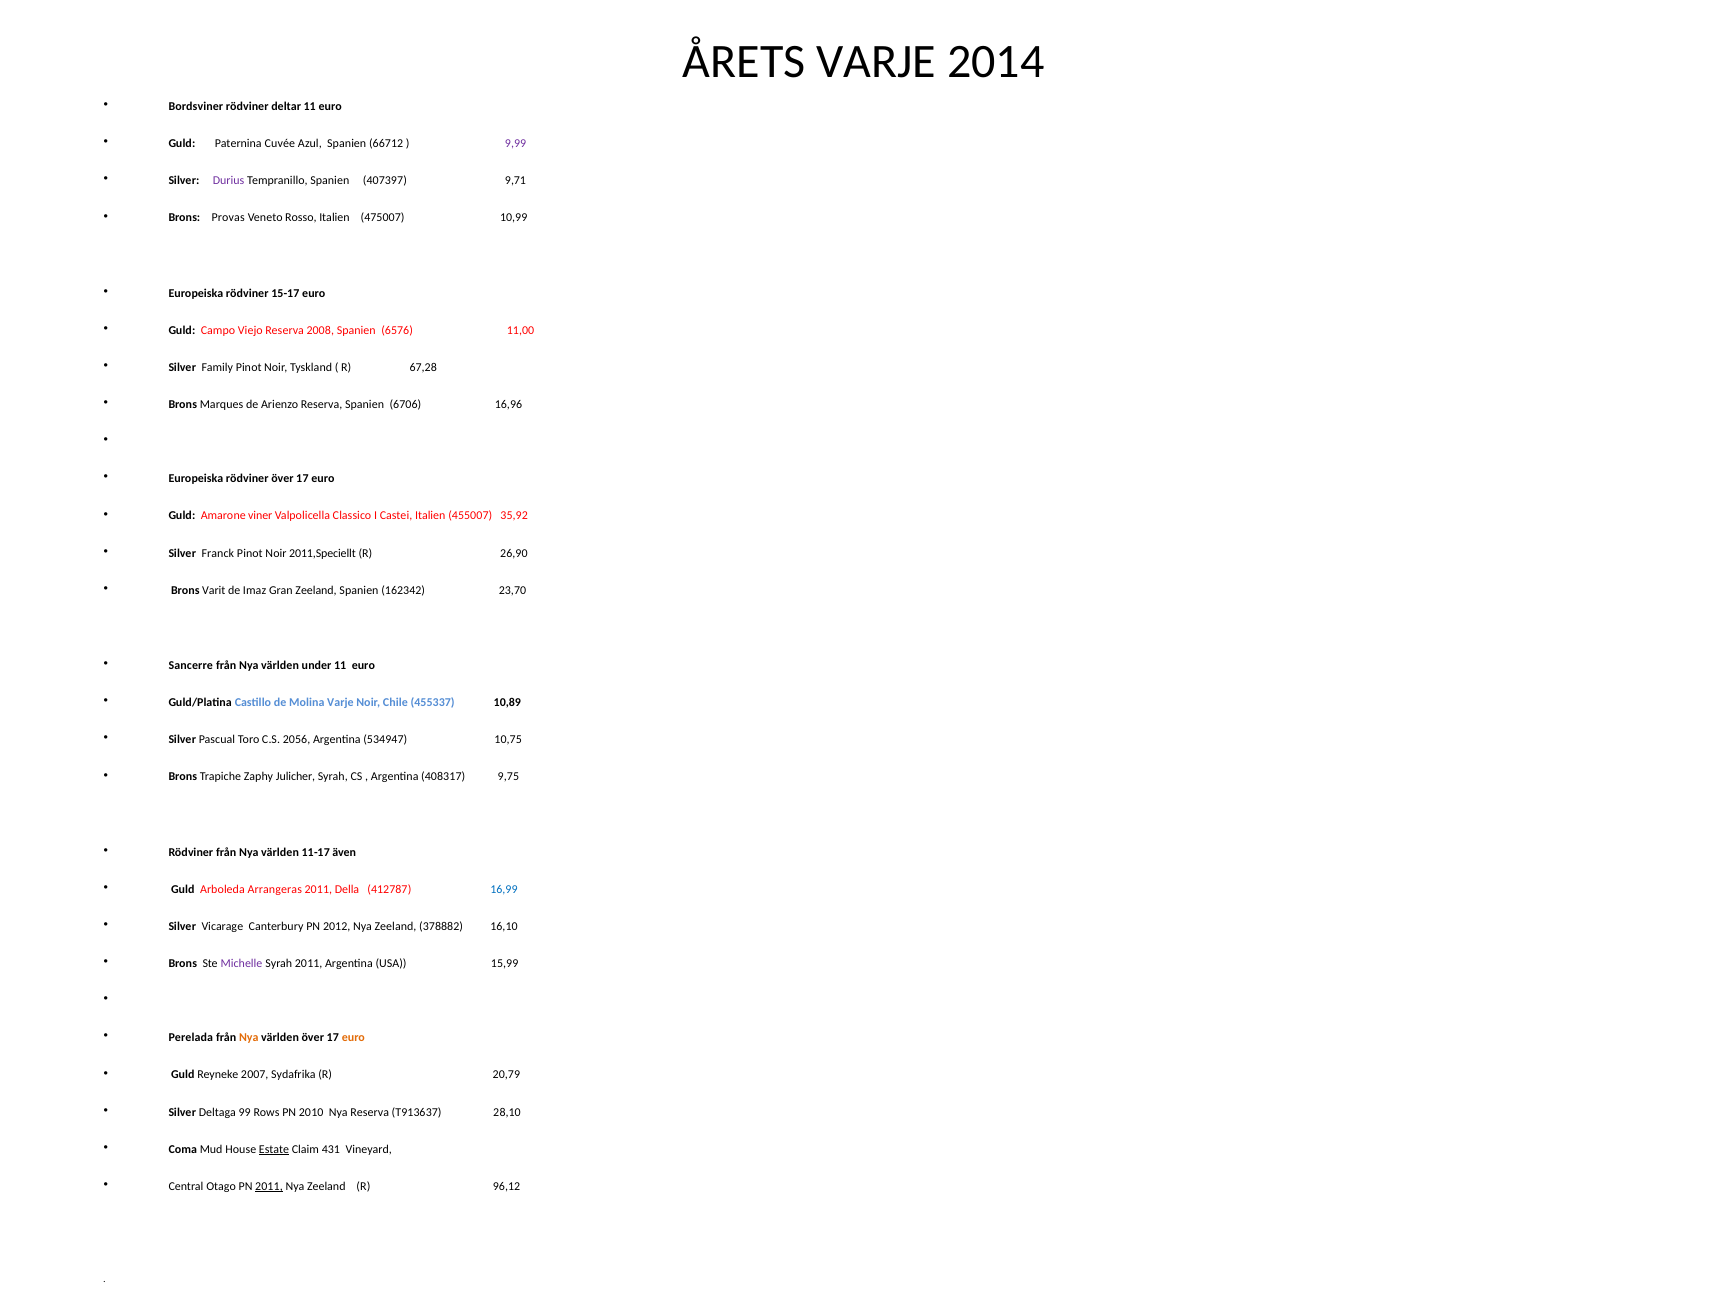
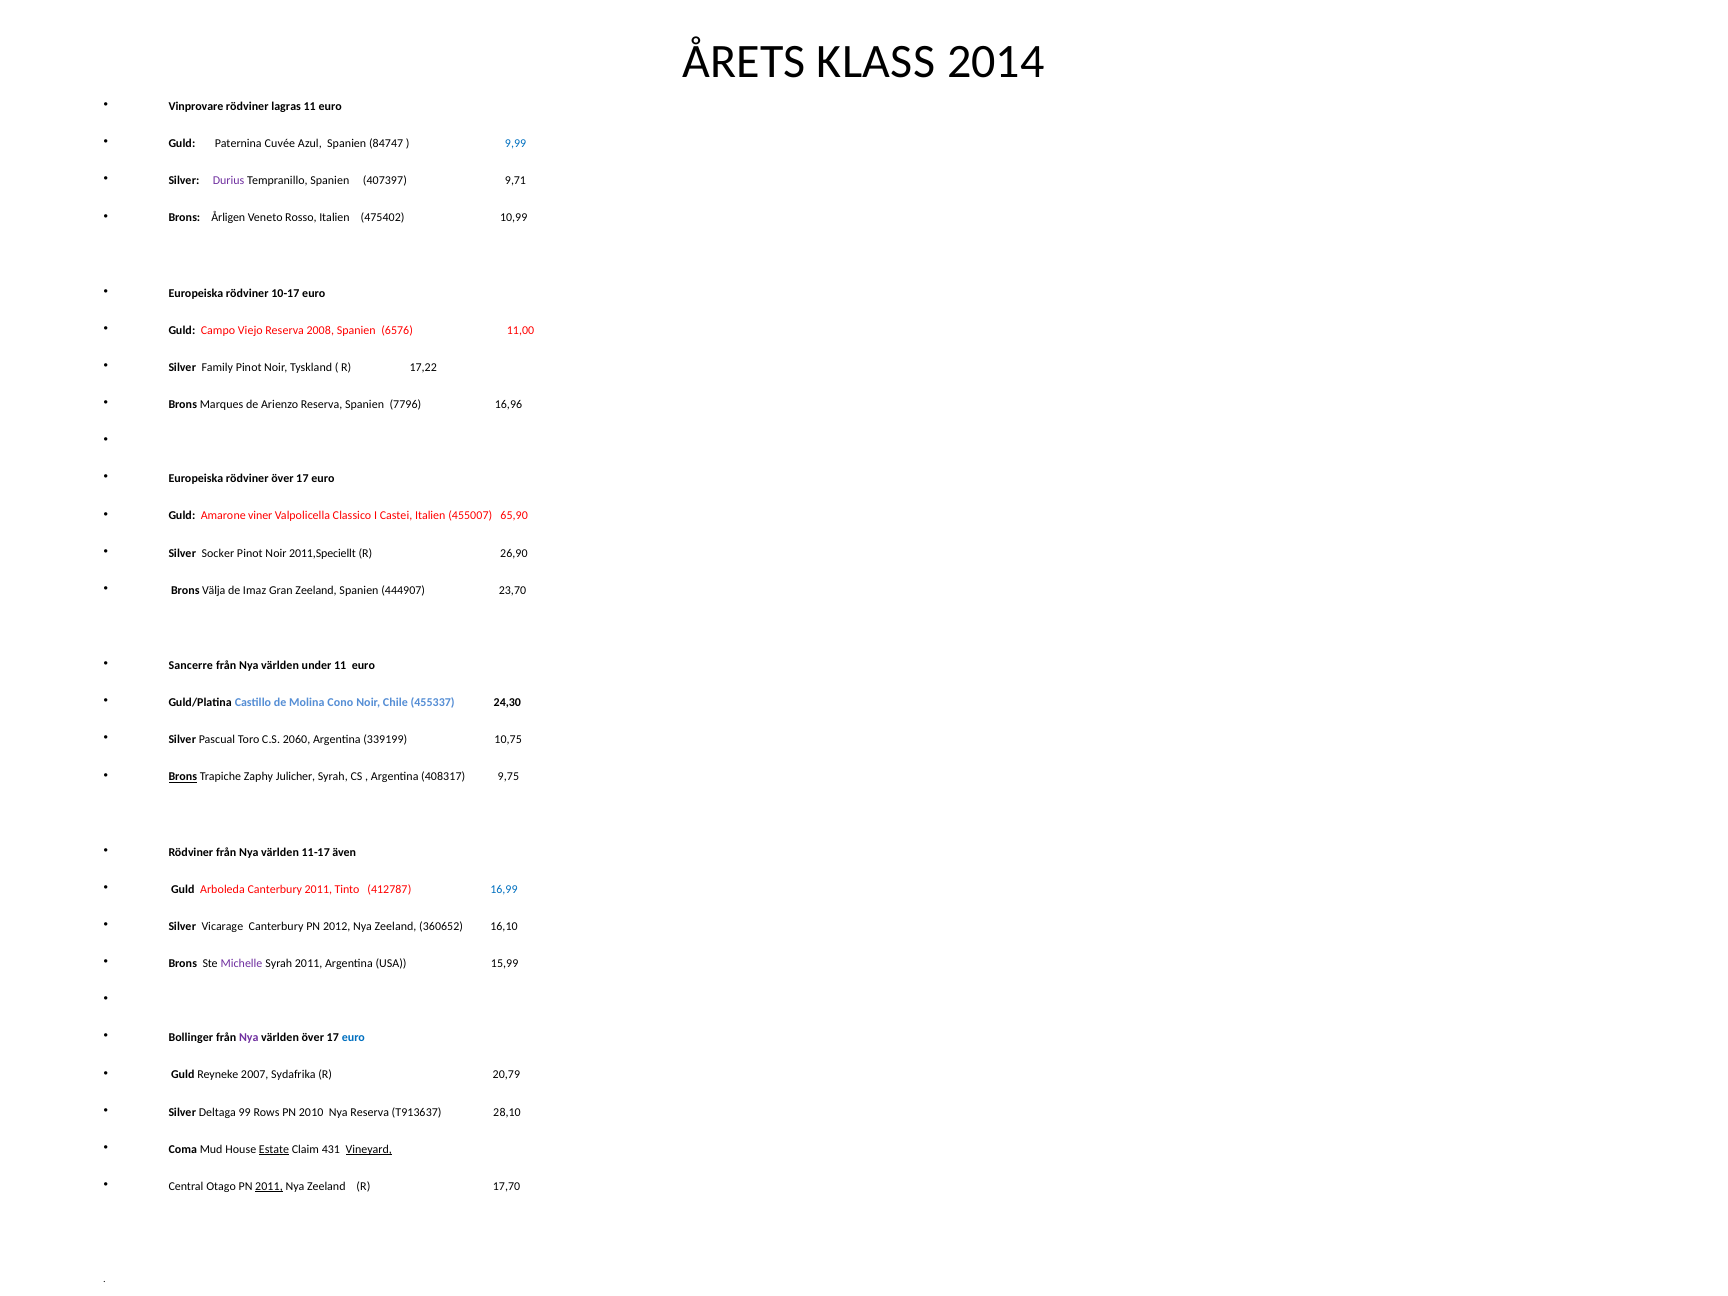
ÅRETS VARJE: VARJE -> KLASS (876, 62)
Bordsviner: Bordsviner -> Vinprovare (196, 107)
deltar: deltar -> lagras (286, 107)
66712: 66712 -> 84747 (386, 144)
9,99 colour: purple -> blue (516, 144)
Provas: Provas -> Årligen (228, 218)
475007: 475007 -> 475402 (383, 218)
15-17: 15-17 -> 10-17 (285, 294)
67,28: 67,28 -> 17,22 (423, 368)
6706: 6706 -> 7796 (405, 405)
35,92: 35,92 -> 65,90 (514, 516)
Franck: Franck -> Socker (218, 553)
Varit: Varit -> Välja (214, 590)
162342: 162342 -> 444907 (403, 590)
Molina Varje: Varje -> Cono (340, 703)
10,89: 10,89 -> 24,30 (507, 703)
2056: 2056 -> 2060 (297, 740)
534947: 534947 -> 339199 (385, 740)
Brons underline: none -> present (183, 777)
Arboleda Arrangeras: Arrangeras -> Canterbury (275, 890)
Della: Della -> Tinto (347, 890)
378882: 378882 -> 360652 (441, 927)
Perelada: Perelada -> Bollinger (191, 1038)
Nya colour: orange -> purple (249, 1038)
euro colour: orange -> blue (353, 1038)
Vineyard underline: none -> present (369, 1149)
96,12: 96,12 -> 17,70 (507, 1186)
